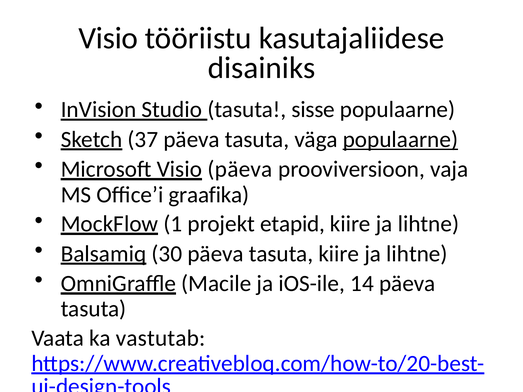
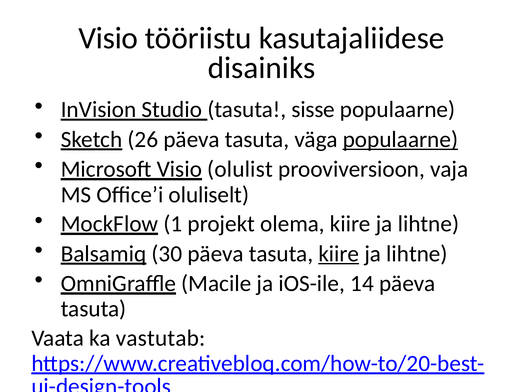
37: 37 -> 26 (143, 139)
päeva: päeva -> olulist (240, 169)
graafika: graafika -> oluliselt (209, 195)
etapid: etapid -> olema (293, 224)
kiire underline: none -> present (339, 254)
